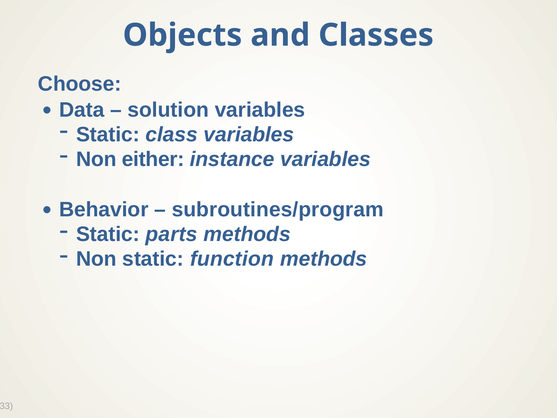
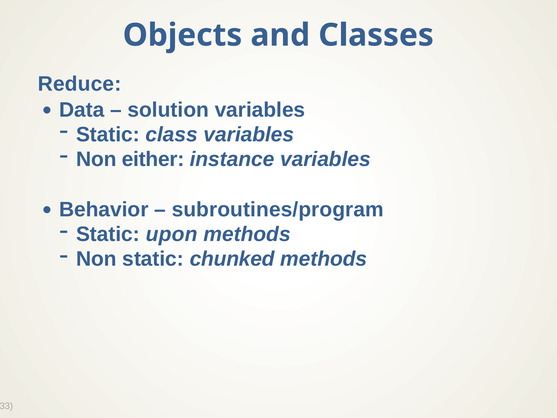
Choose: Choose -> Reduce (80, 84)
parts: parts -> upon (172, 234)
function: function -> chunked (232, 259)
